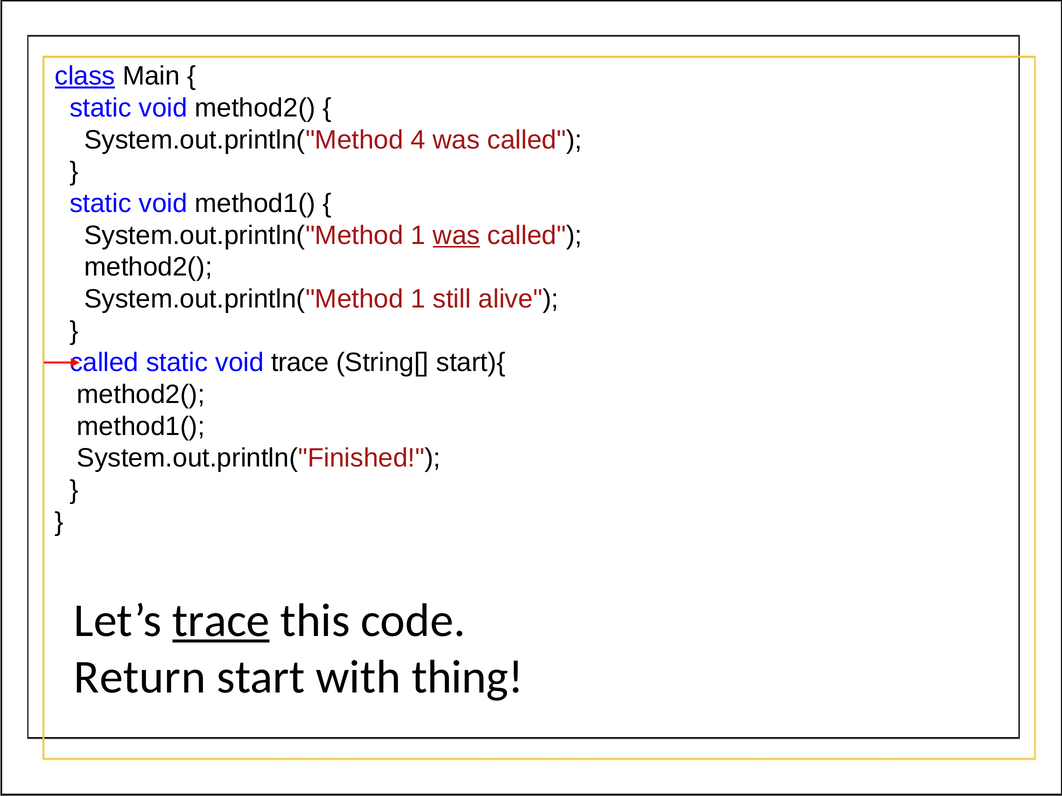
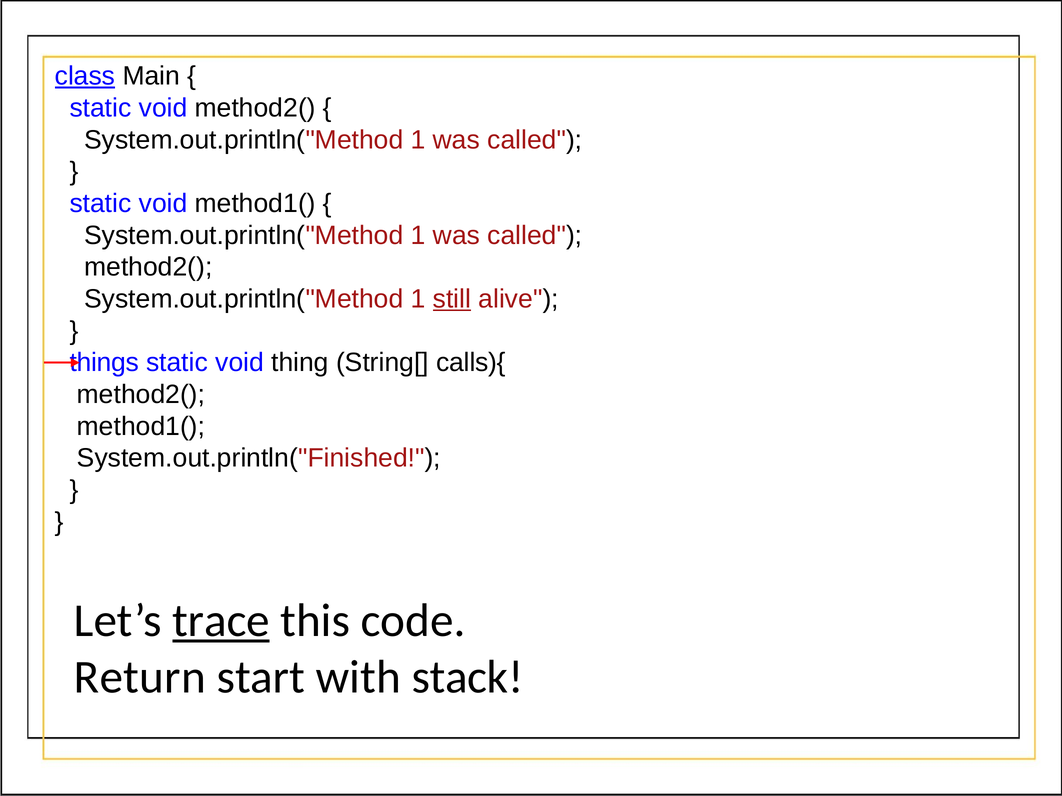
4: 4 -> 1 (418, 140)
was underline: present -> none (456, 235)
still underline: none -> present (452, 299)
called: called -> things (104, 363)
void trace: trace -> thing (300, 363)
start){: start){ -> calls){ (471, 363)
thing: thing -> stack (468, 678)
